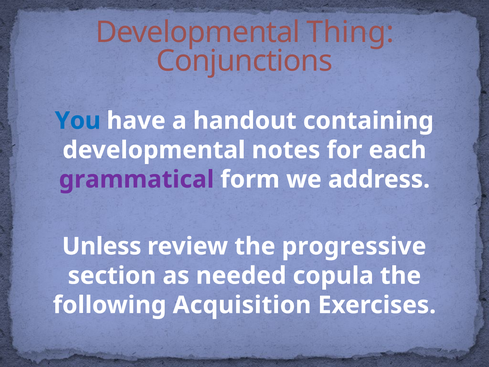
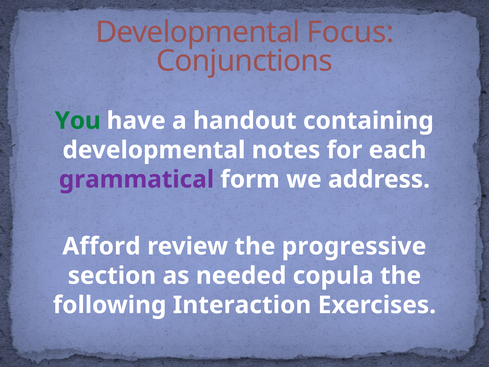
Thing: Thing -> Focus (350, 32)
You colour: blue -> green (78, 121)
Unless: Unless -> Afford (101, 246)
Acquisition: Acquisition -> Interaction (242, 305)
